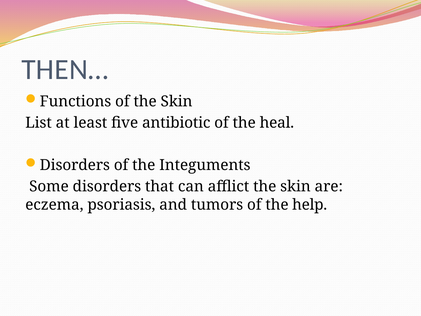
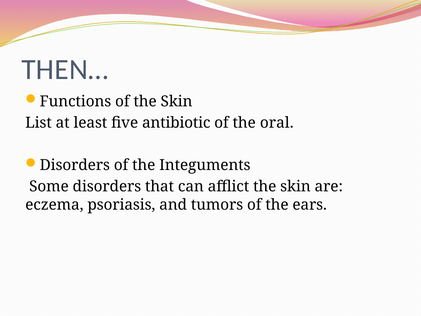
heal: heal -> oral (277, 123)
help: help -> ears (310, 205)
